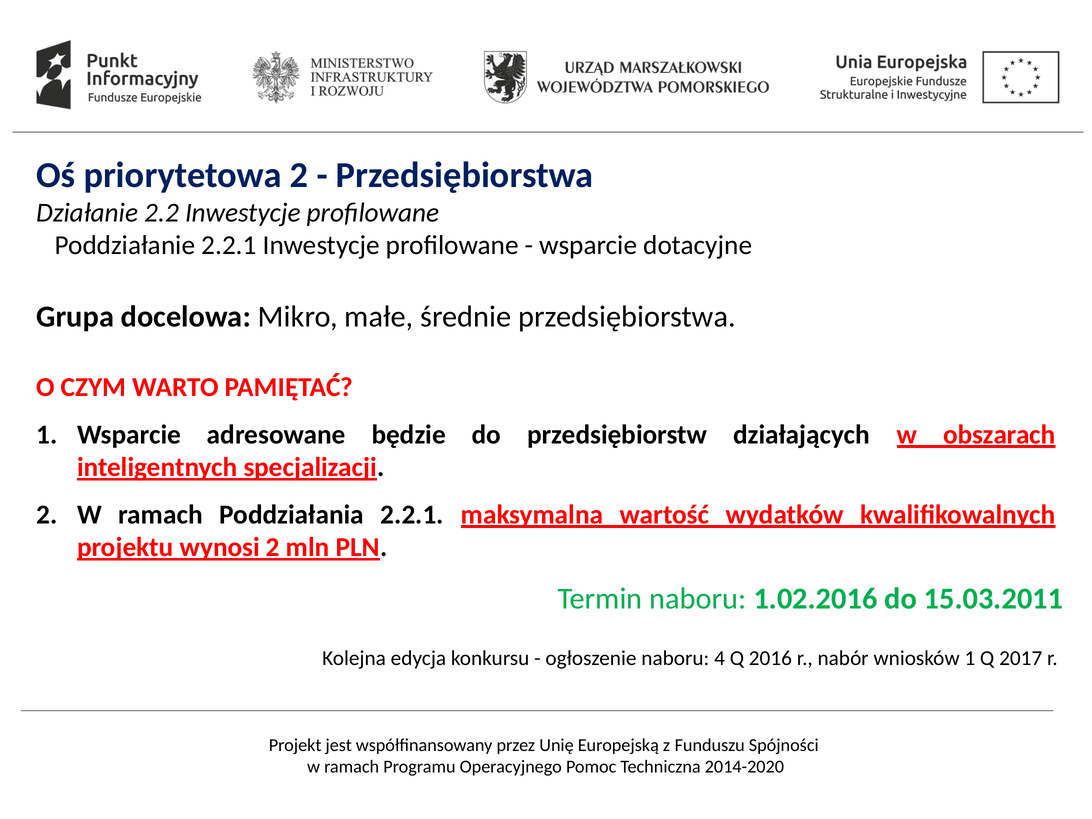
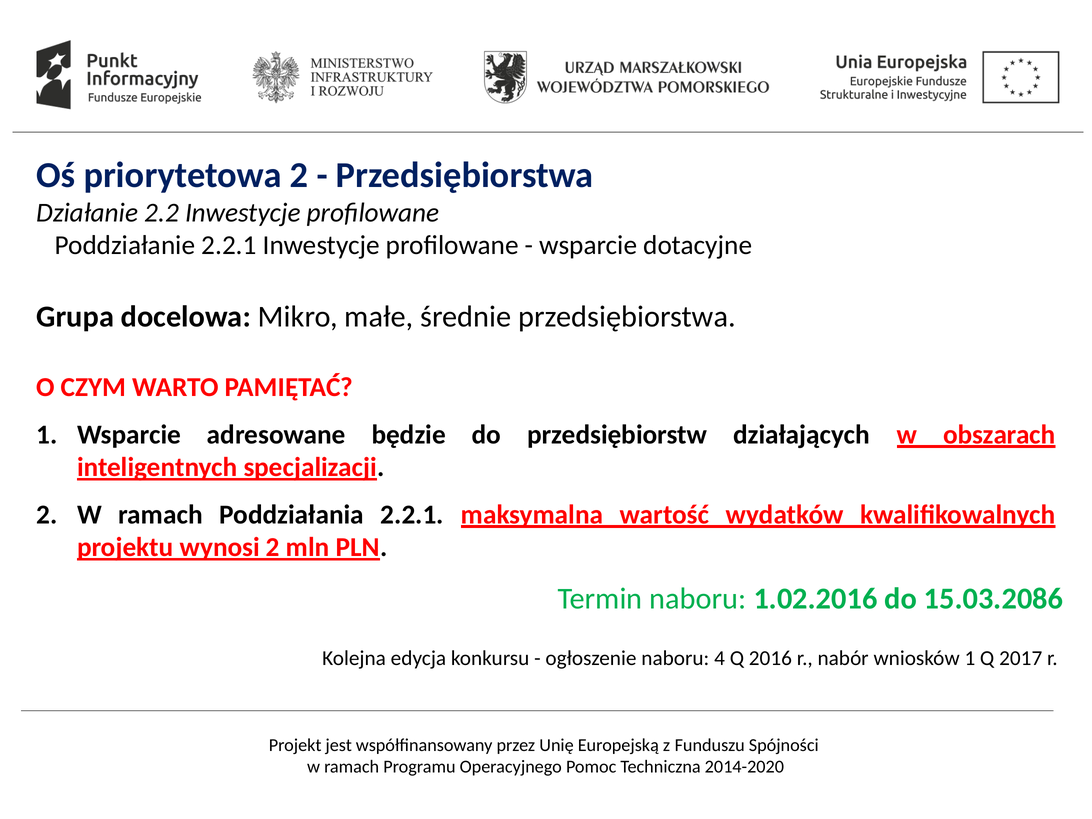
15.03.2011: 15.03.2011 -> 15.03.2086 (993, 599)
